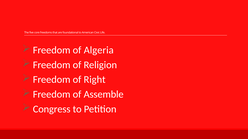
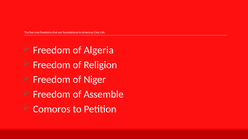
Right: Right -> Niger (95, 80)
Congress: Congress -> Comoros (52, 109)
